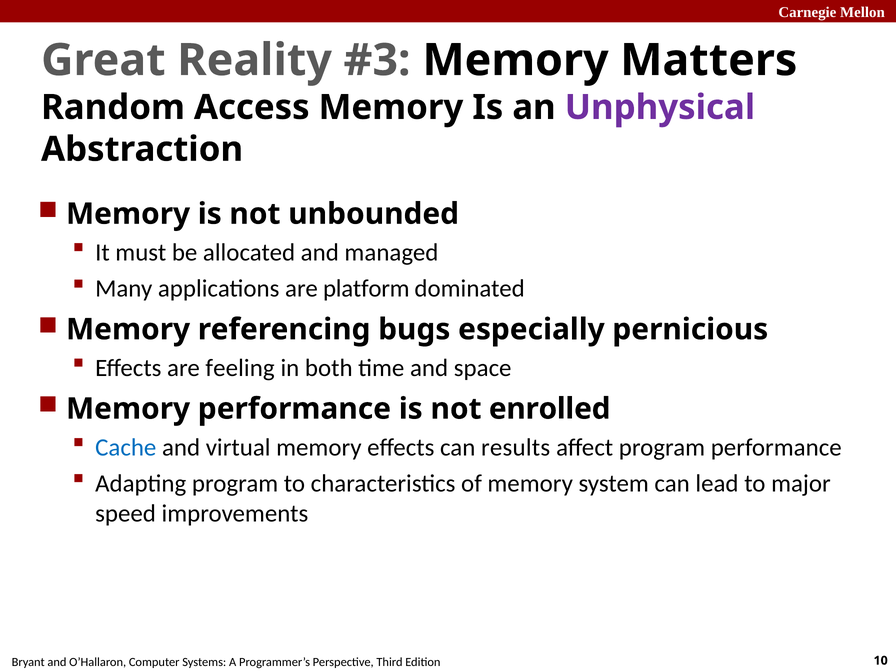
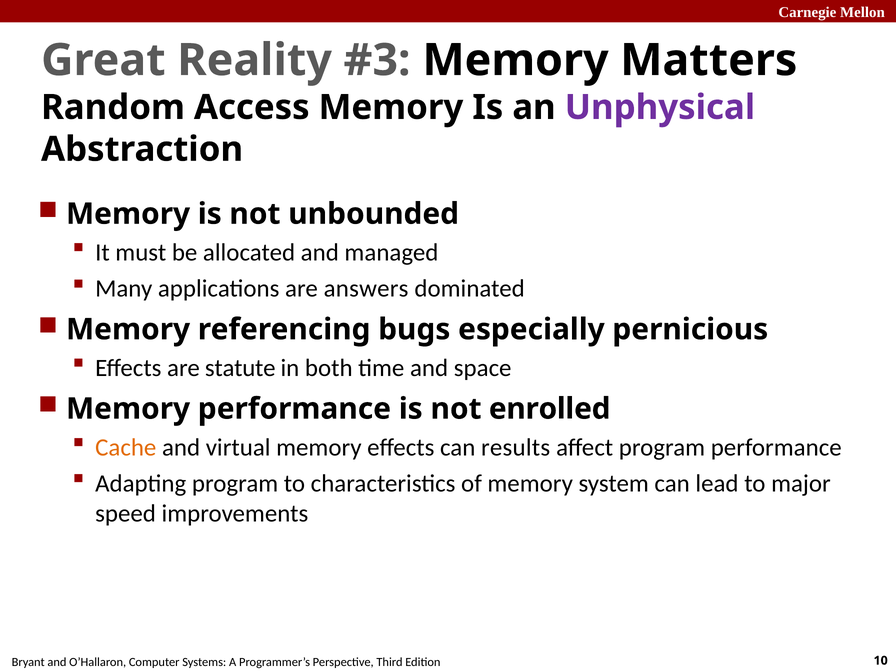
platform: platform -> answers (366, 289)
feeling: feeling -> statute (240, 368)
Cache colour: blue -> orange (126, 448)
